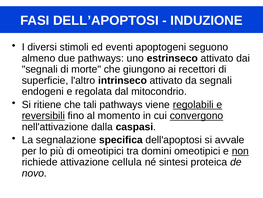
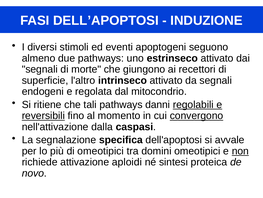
viene: viene -> danni (158, 104)
cellula: cellula -> aploidi (127, 162)
